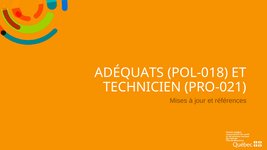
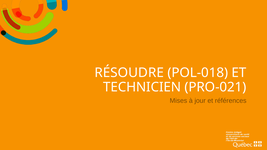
ADÉQUATS: ADÉQUATS -> RÉSOUDRE (129, 73)
